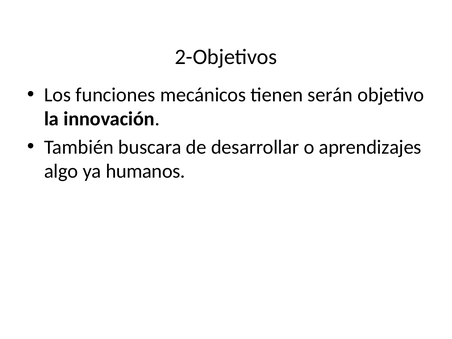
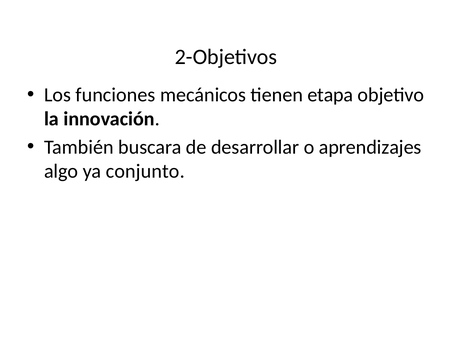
serán: serán -> etapa (330, 95)
humanos: humanos -> conjunto (145, 171)
